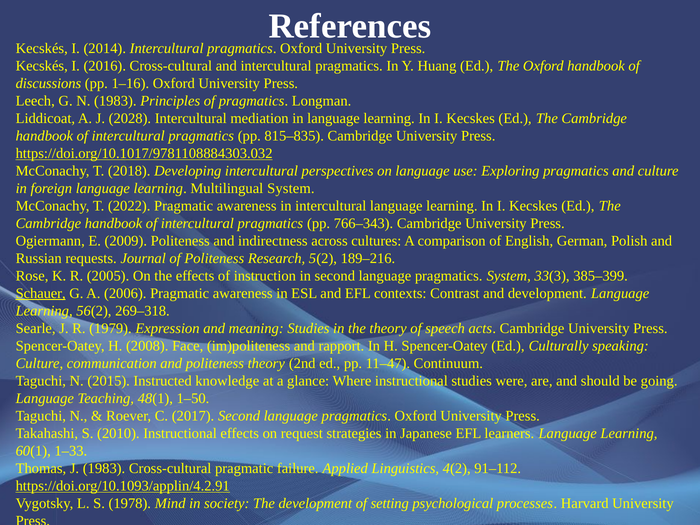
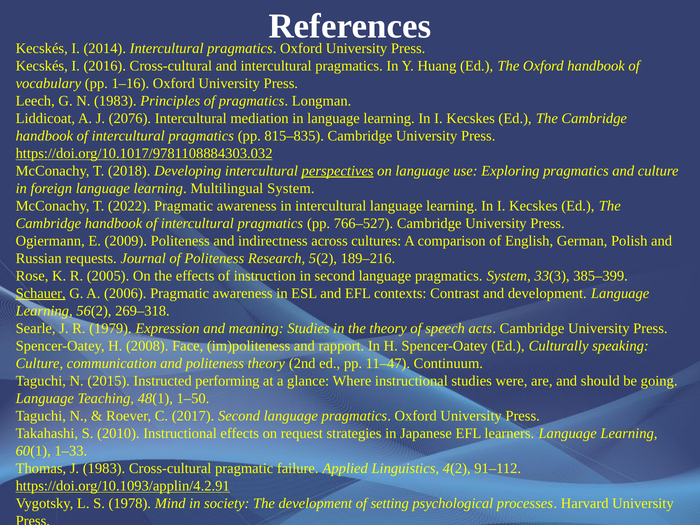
discussions: discussions -> vocabulary (48, 83)
2028: 2028 -> 2076 (130, 118)
perspectives underline: none -> present (338, 171)
766–343: 766–343 -> 766–527 (364, 223)
knowledge: knowledge -> performing (227, 381)
